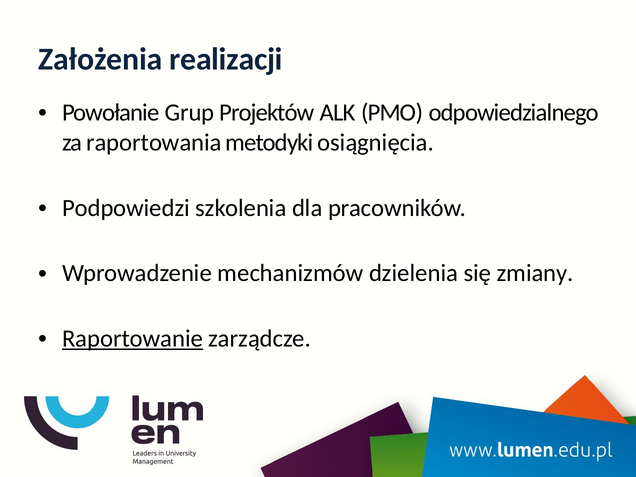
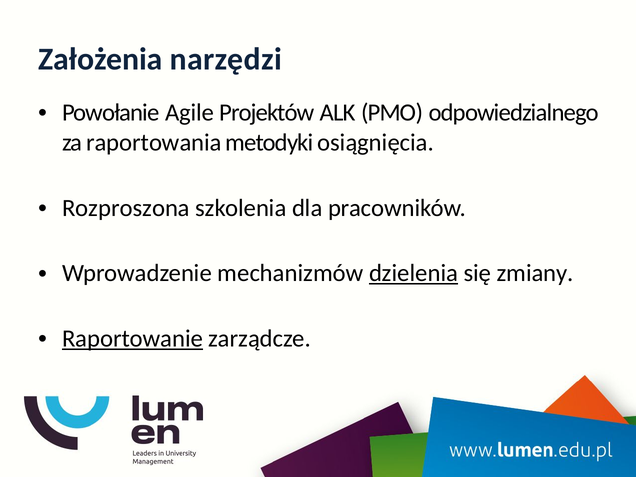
realizacji: realizacji -> narzędzi (226, 59)
Grup: Grup -> Agile (190, 113)
Podpowiedzi: Podpowiedzi -> Rozproszona (126, 208)
dzielenia underline: none -> present (414, 273)
